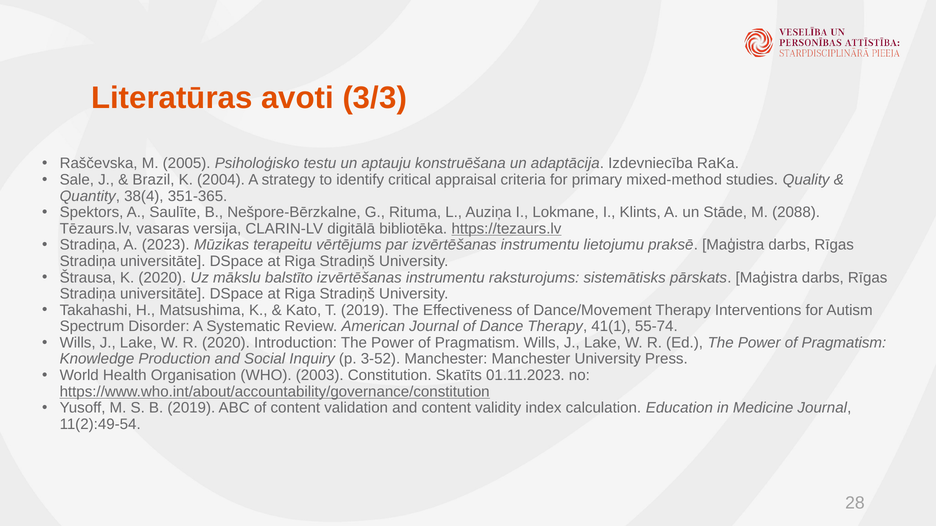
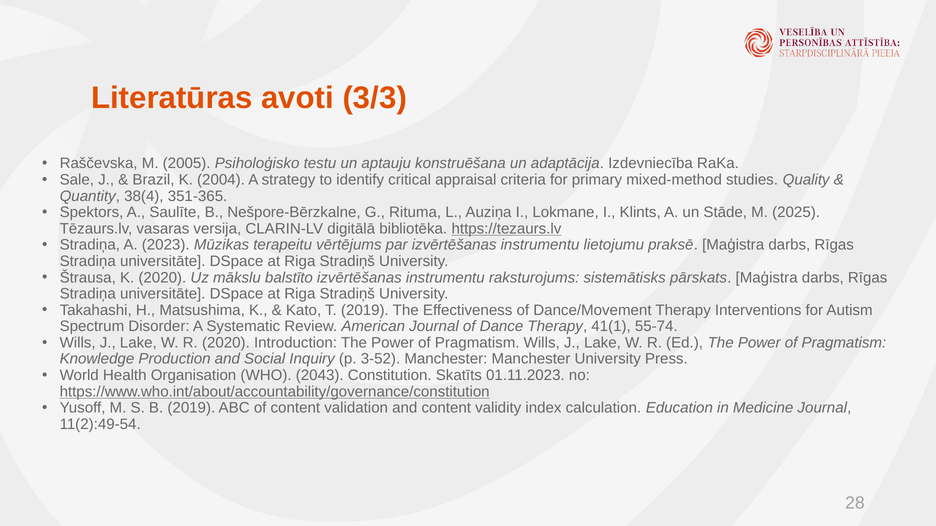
2088: 2088 -> 2025 (796, 213)
2003: 2003 -> 2043 (320, 376)
